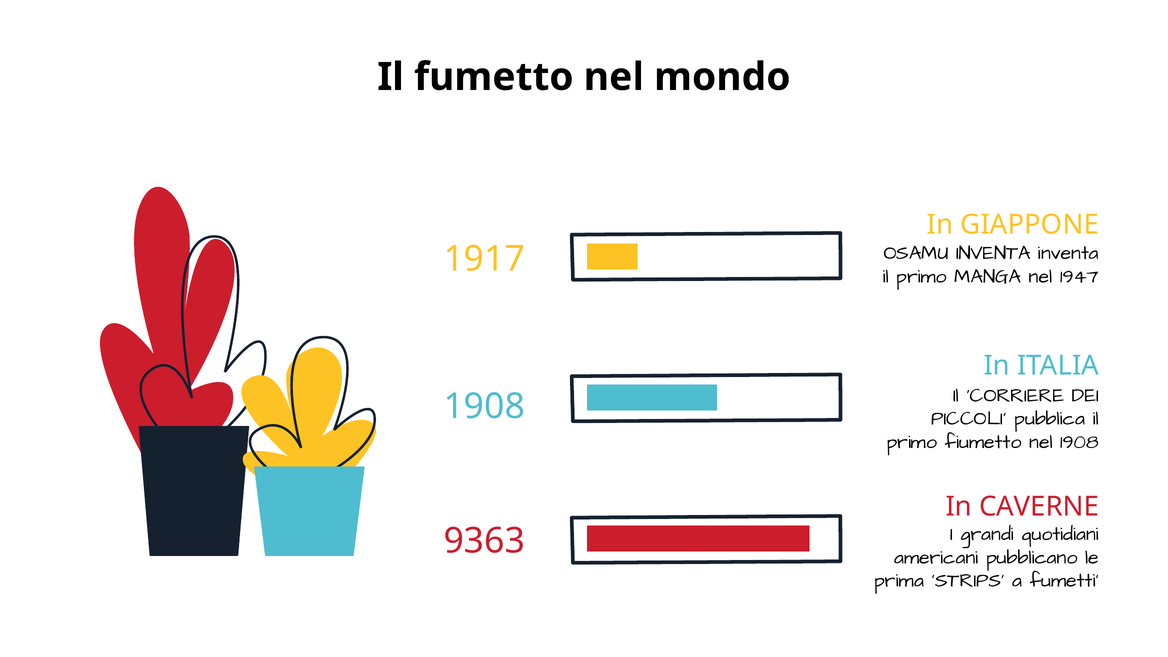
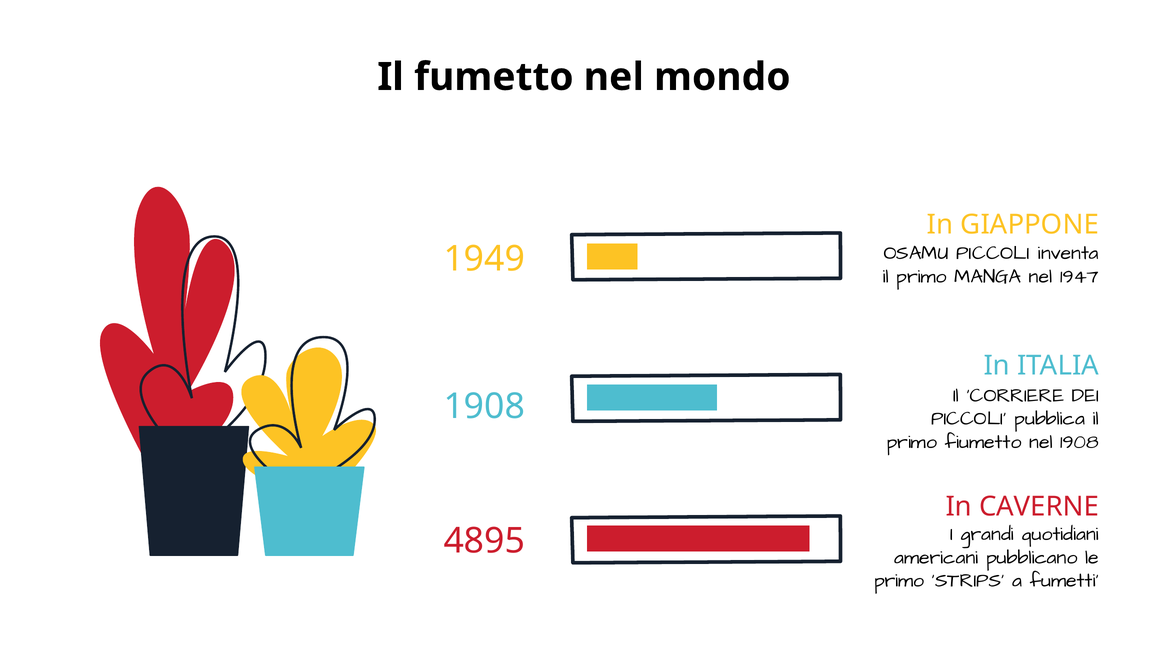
OSAMU INVENTA: INVENTA -> PICCOLI (993, 253)
1917: 1917 -> 1949 (484, 259)
9363: 9363 -> 4895 (484, 541)
prima: prima -> primo (899, 581)
